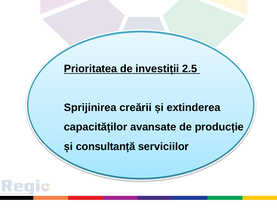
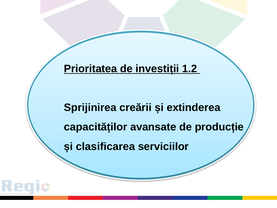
2.5: 2.5 -> 1.2 (190, 69)
consultanță: consultanță -> clasificarea (105, 146)
